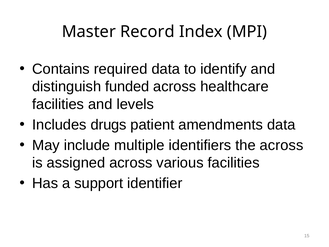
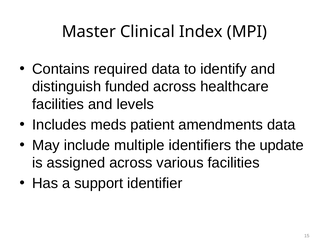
Record: Record -> Clinical (147, 32)
drugs: drugs -> meds (108, 125)
the across: across -> update (282, 145)
